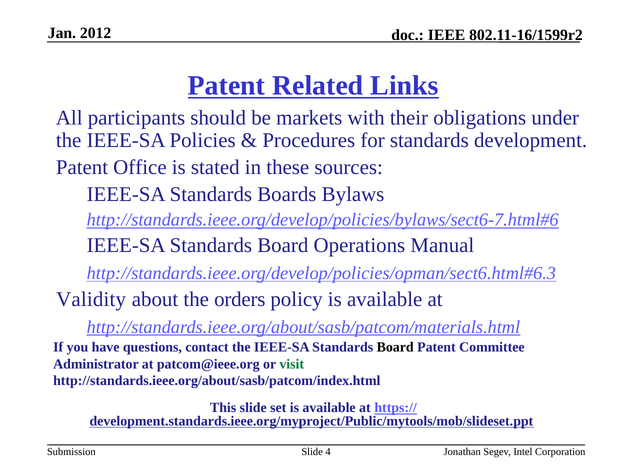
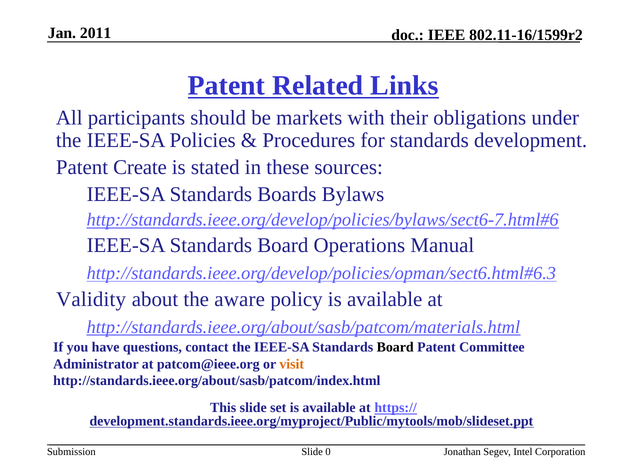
2012: 2012 -> 2011 (96, 33)
Office: Office -> Create (140, 167)
orders: orders -> aware (240, 299)
visit colour: green -> orange (292, 364)
4: 4 -> 0 (328, 451)
